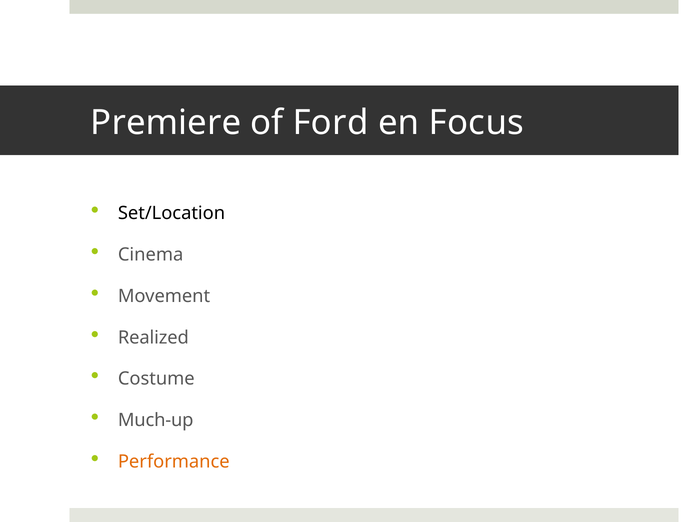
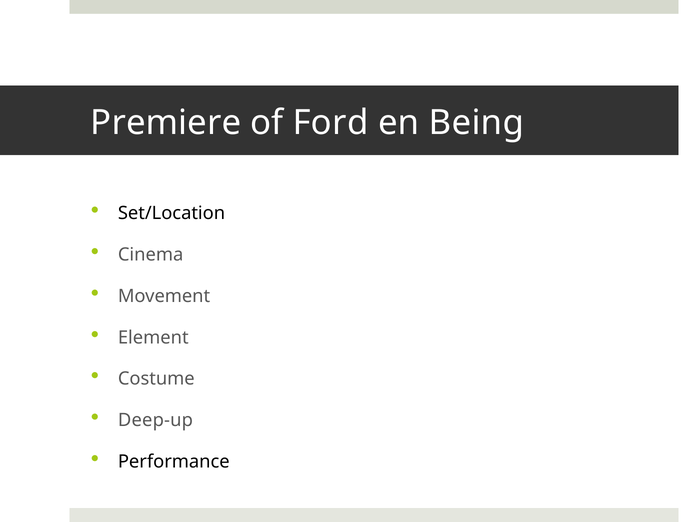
Focus: Focus -> Being (476, 123)
Realized: Realized -> Element (153, 337)
Much-up: Much-up -> Deep-up (156, 420)
Performance colour: orange -> black (174, 462)
